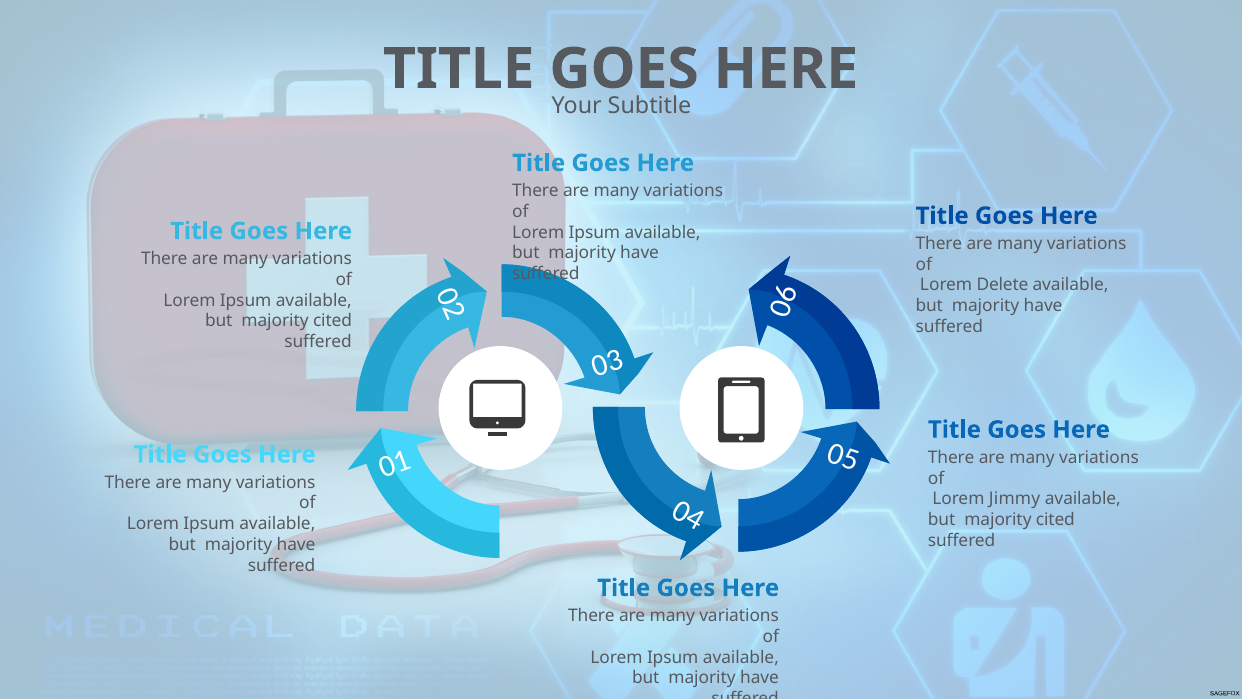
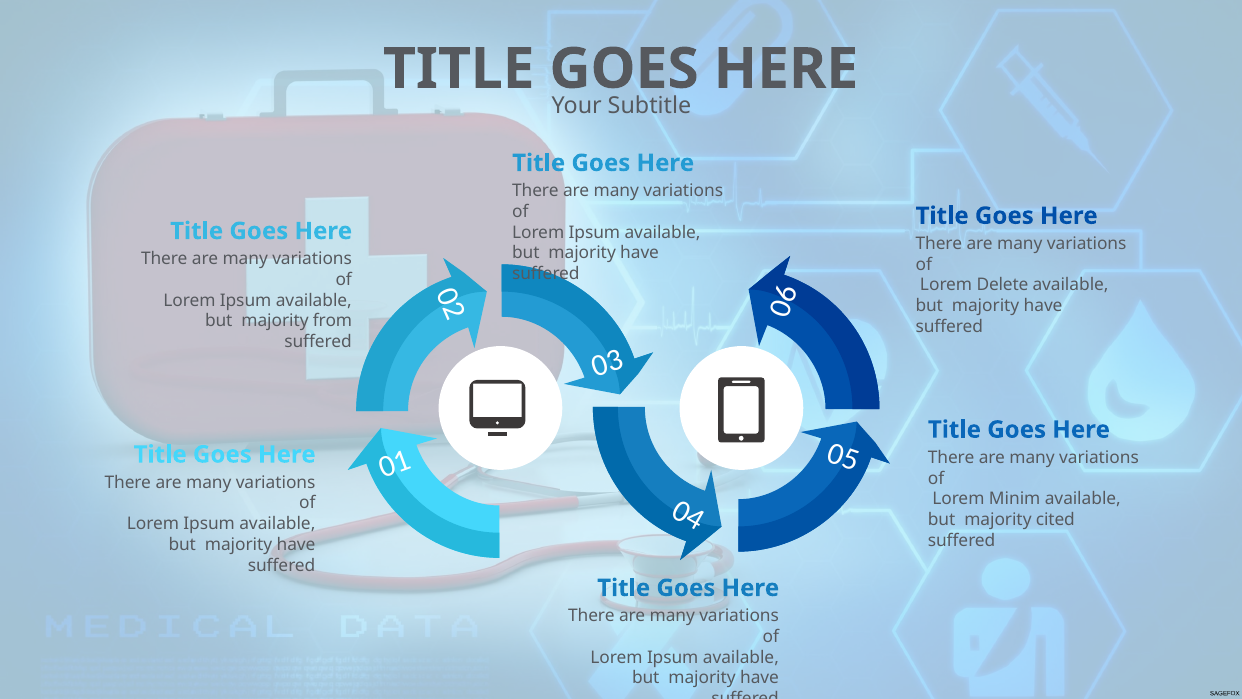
cited: cited -> from (333, 321)
Jimmy: Jimmy -> Minim (1015, 499)
